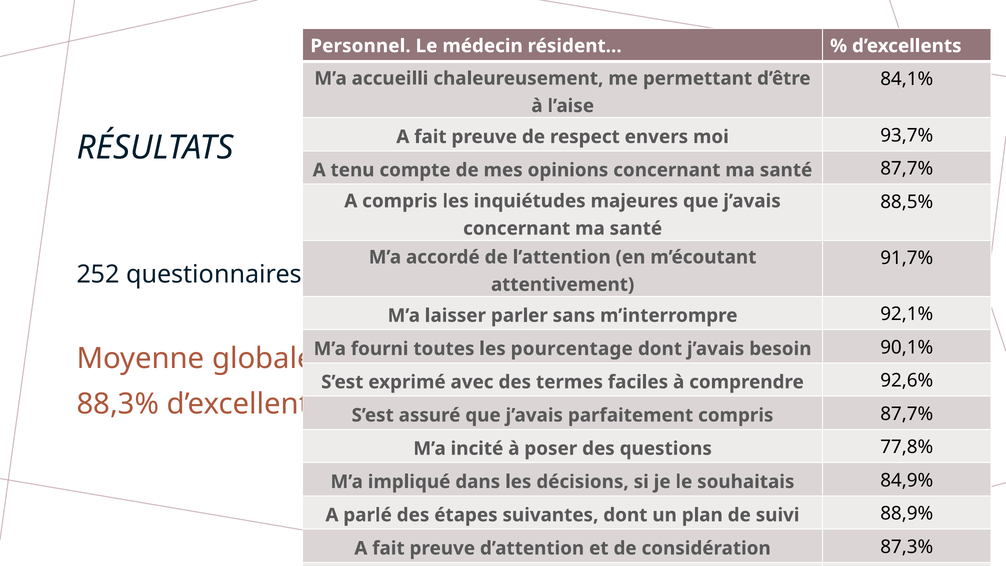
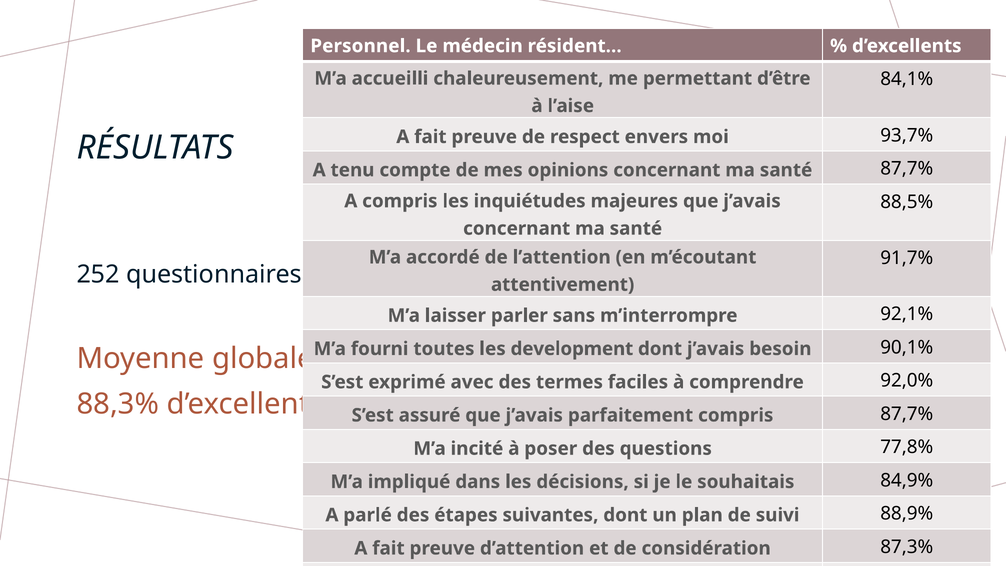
pourcentage: pourcentage -> development (572, 349)
92,6%: 92,6% -> 92,0% (907, 380)
